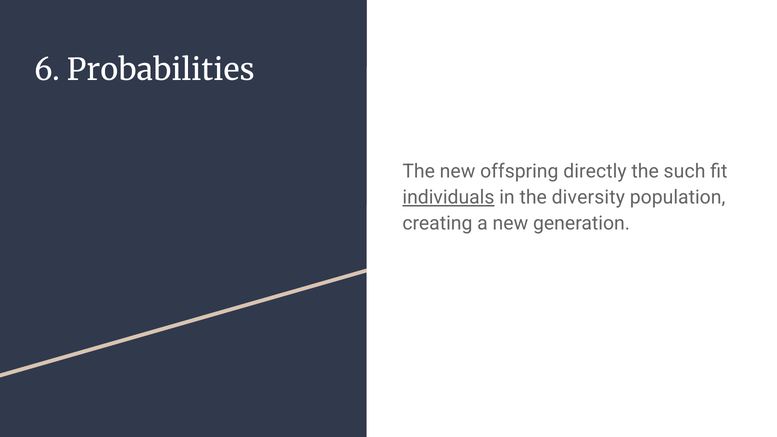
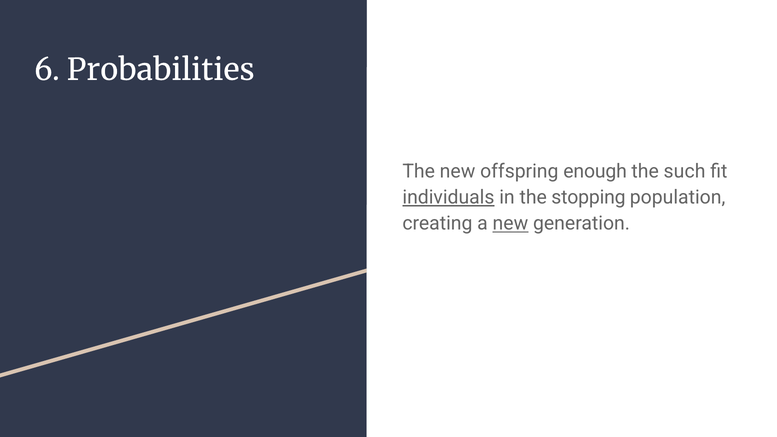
directly: directly -> enough (595, 171)
diversity: diversity -> stopping (588, 197)
new underline: none -> present (510, 224)
